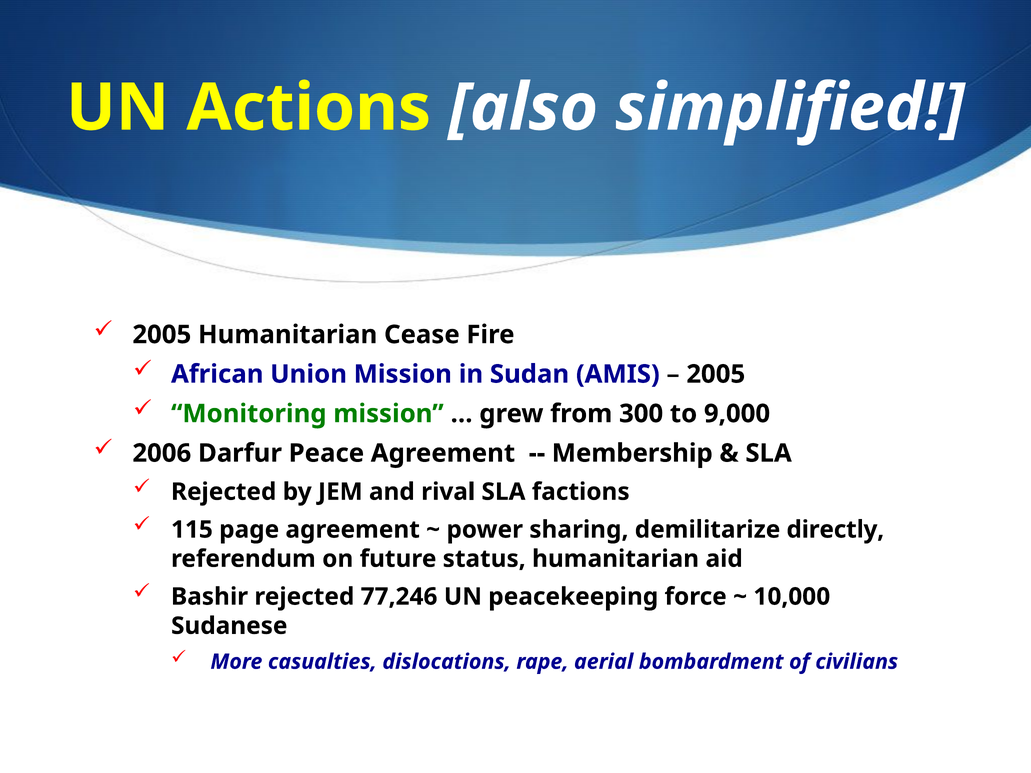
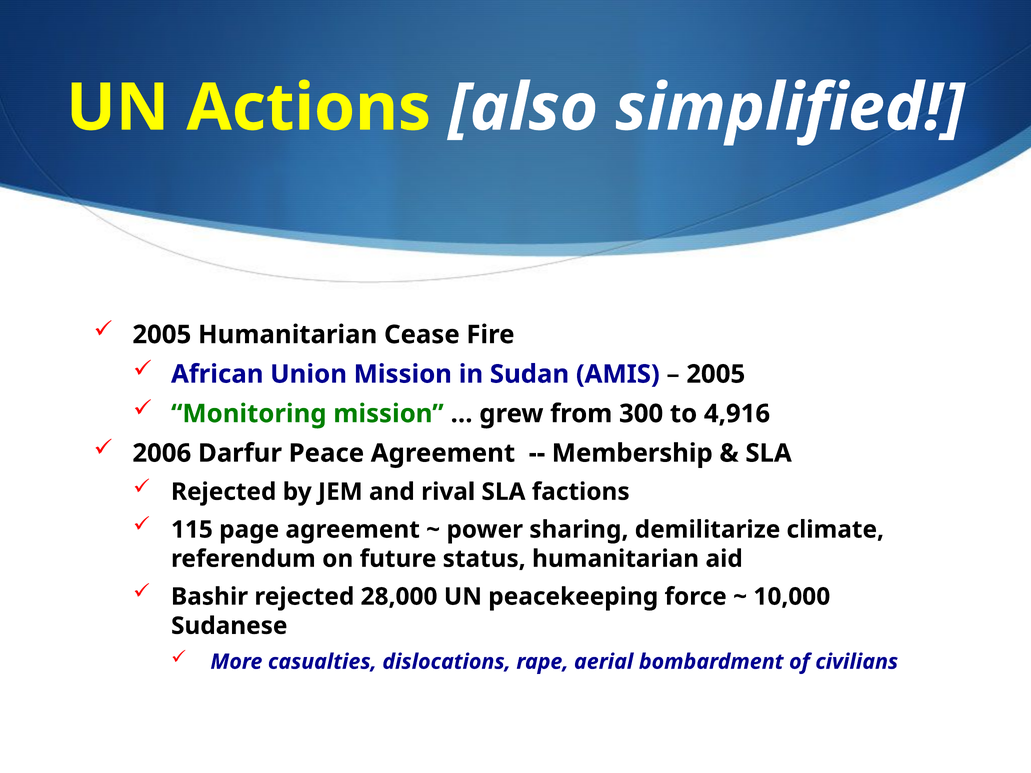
9,000: 9,000 -> 4,916 (737, 414)
directly: directly -> climate (835, 530)
77,246: 77,246 -> 28,000 (399, 597)
